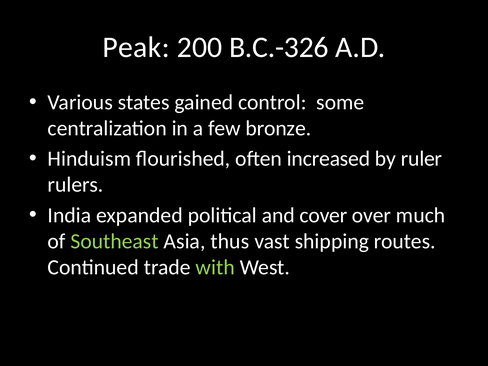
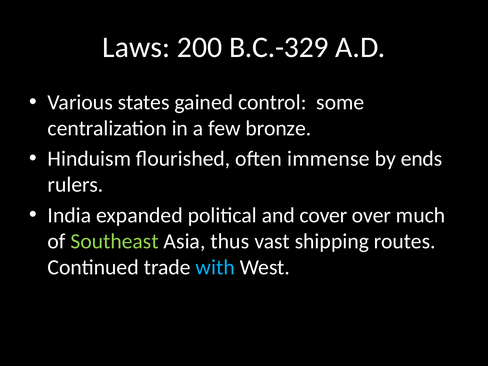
Peak: Peak -> Laws (136, 47)
B.C.-326: B.C.-326 -> B.C.-329 (279, 47)
increased: increased -> immense (328, 159)
ruler: ruler -> ends (422, 159)
with colour: light green -> light blue (215, 267)
